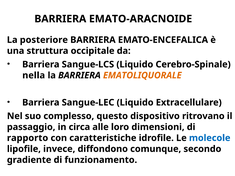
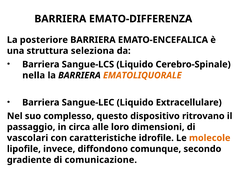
EMATO-ARACNOIDE: EMATO-ARACNOIDE -> EMATO-DIFFERENZA (141, 19)
occipitale: occipitale -> seleziona (93, 51)
rapporto: rapporto -> vascolari (28, 138)
molecole colour: blue -> orange (210, 138)
funzionamento: funzionamento -> comunicazione (101, 160)
